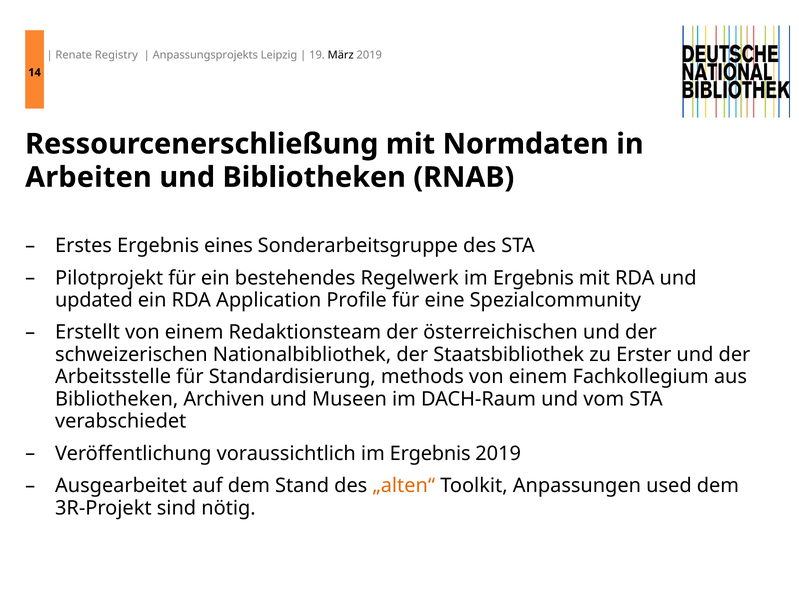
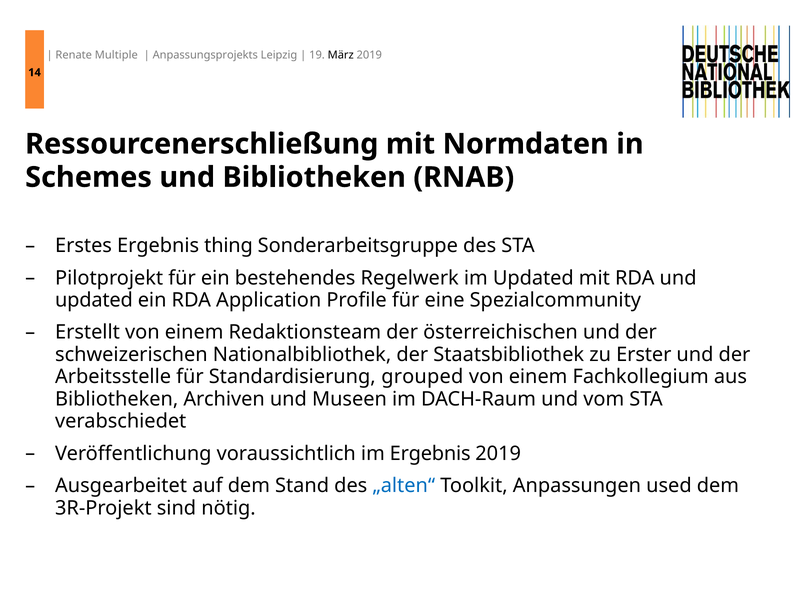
Registry: Registry -> Multiple (116, 55)
Arbeiten: Arbeiten -> Schemes (89, 177)
eines: eines -> thing (229, 245)
Regelwerk im Ergebnis: Ergebnis -> Updated (533, 278)
methods: methods -> grouped (422, 376)
„alten“ colour: orange -> blue (404, 485)
